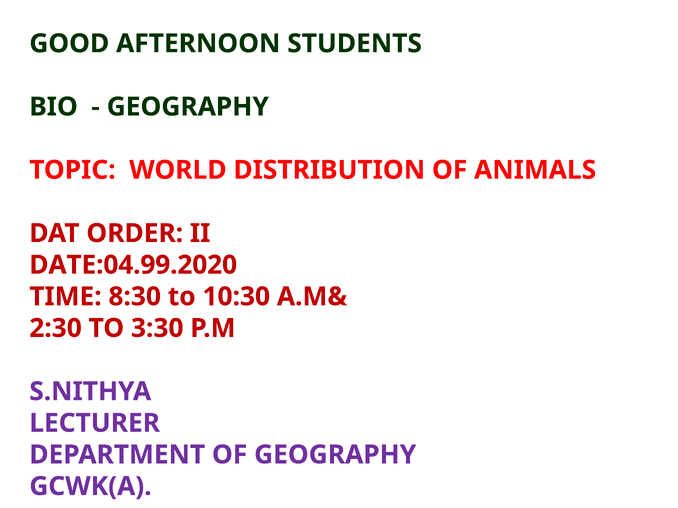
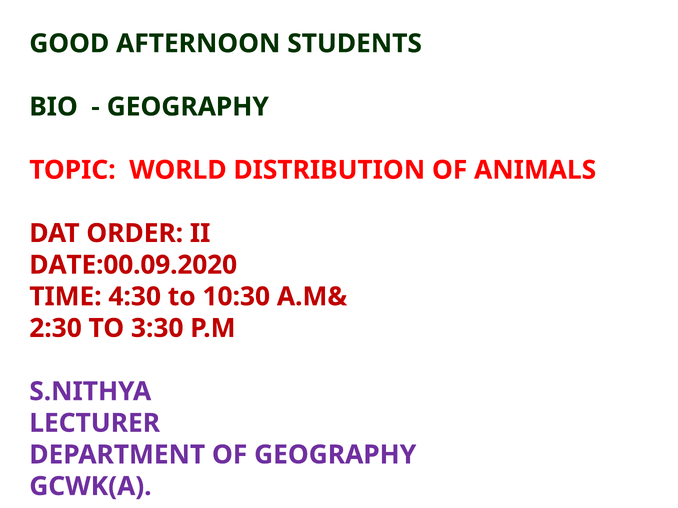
DATE:04.99.2020: DATE:04.99.2020 -> DATE:00.09.2020 (133, 265)
8:30: 8:30 -> 4:30 (135, 297)
